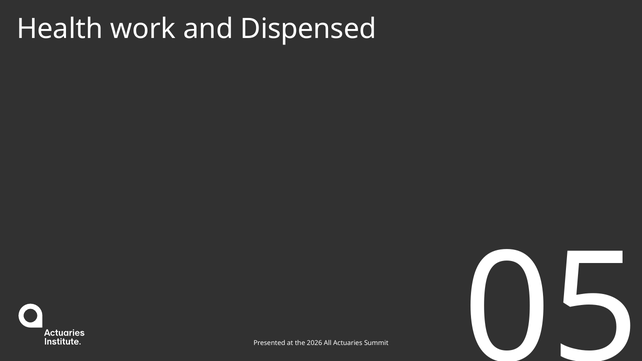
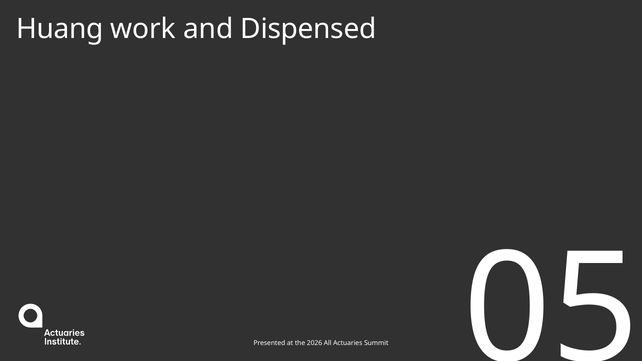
Health: Health -> Huang (60, 29)
